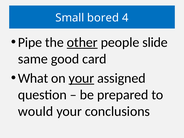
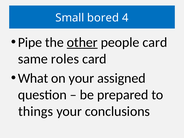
people slide: slide -> card (155, 42)
good: good -> roles (65, 59)
your underline: present -> none (81, 78)
would: would -> things (36, 111)
